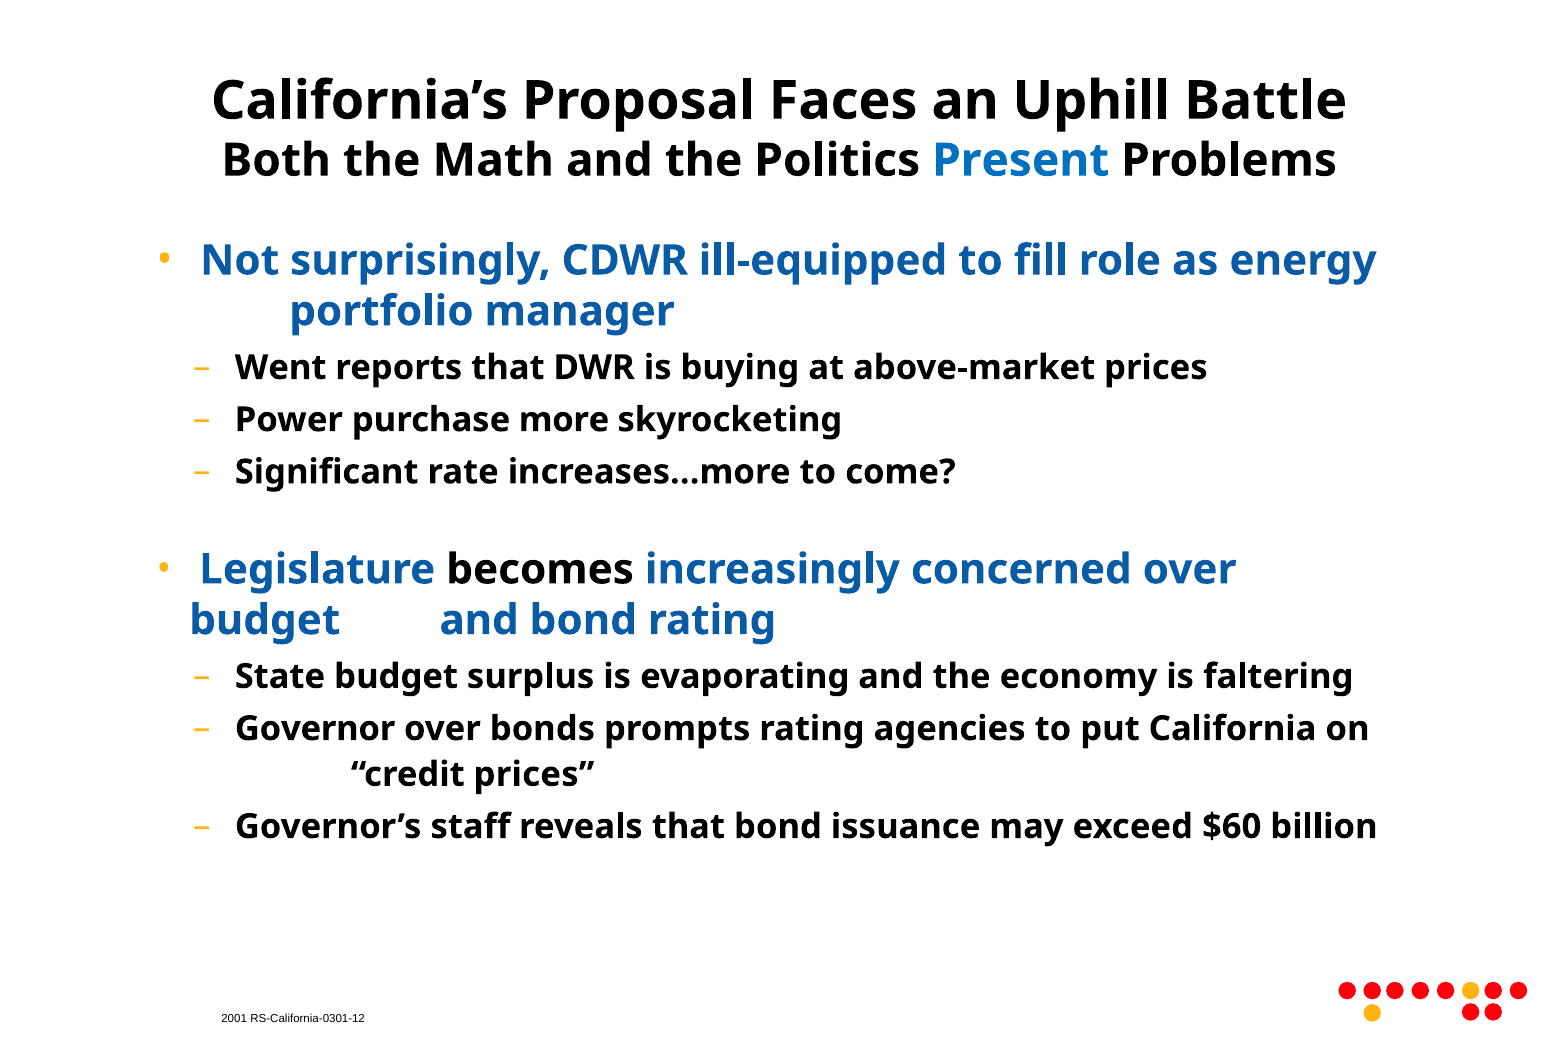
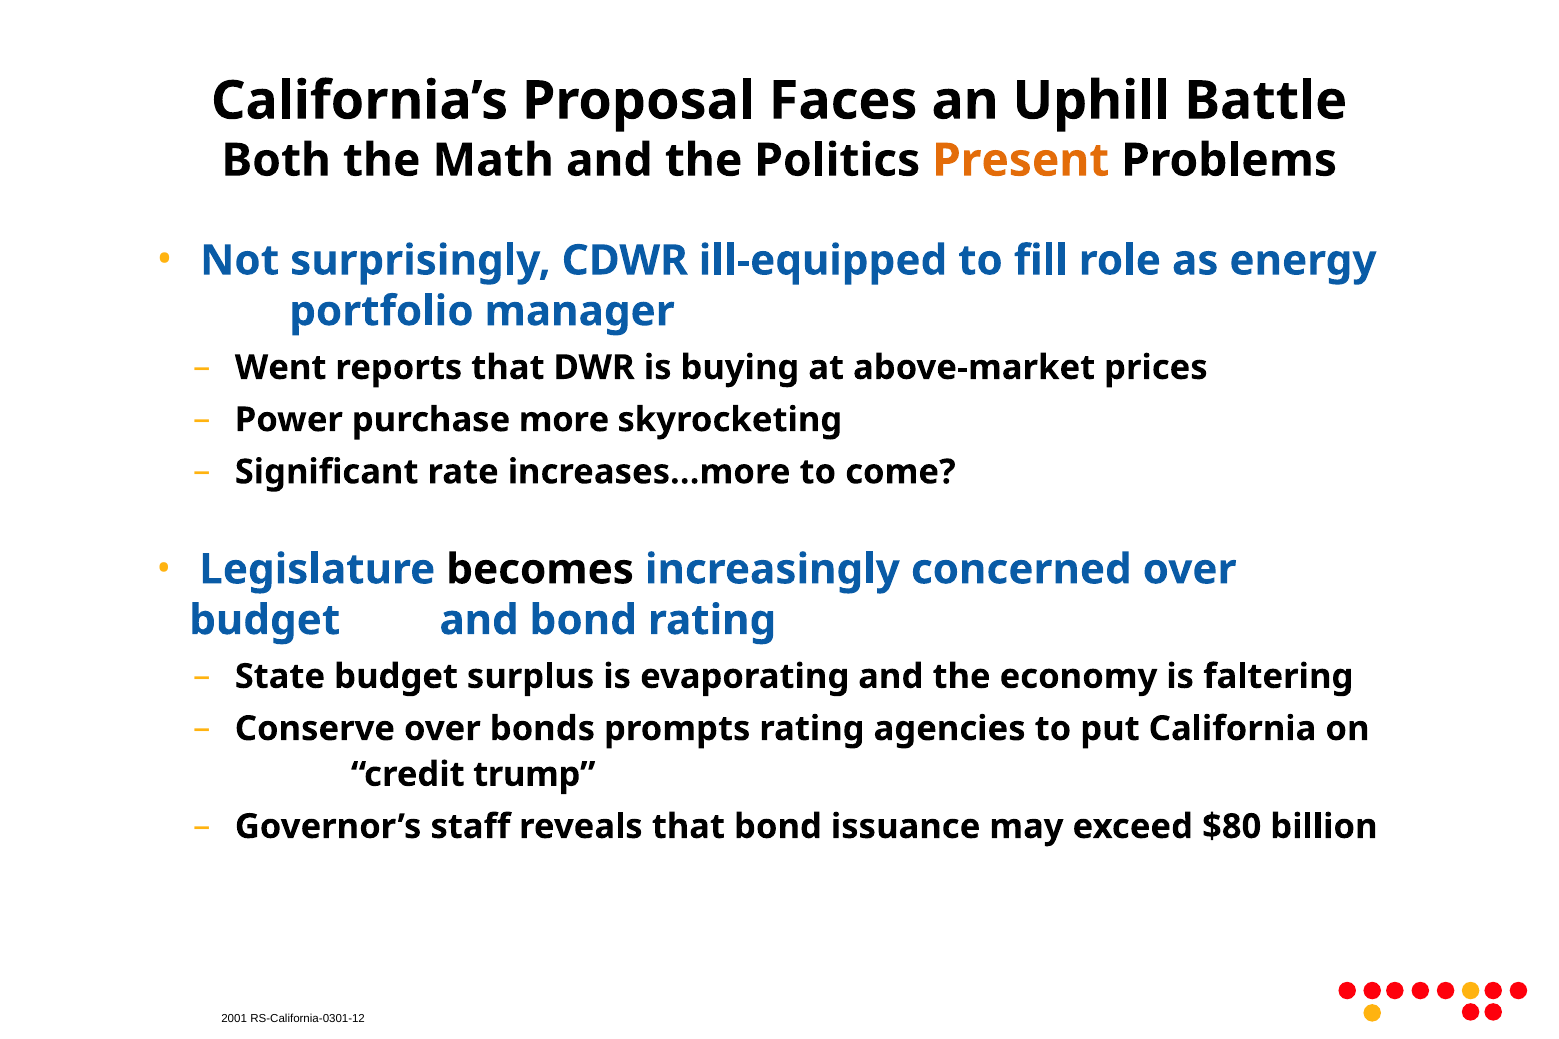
Present colour: blue -> orange (1021, 160)
Governor: Governor -> Conserve (315, 729)
credit prices: prices -> trump (534, 775)
$60: $60 -> $80 (1232, 827)
